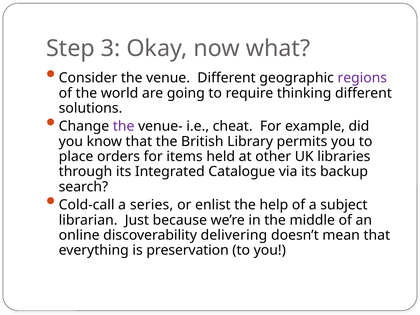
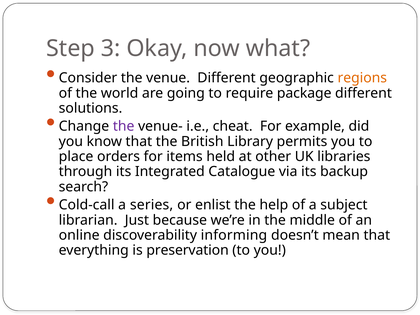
regions colour: purple -> orange (362, 78)
thinking: thinking -> package (304, 93)
delivering: delivering -> informing (234, 235)
